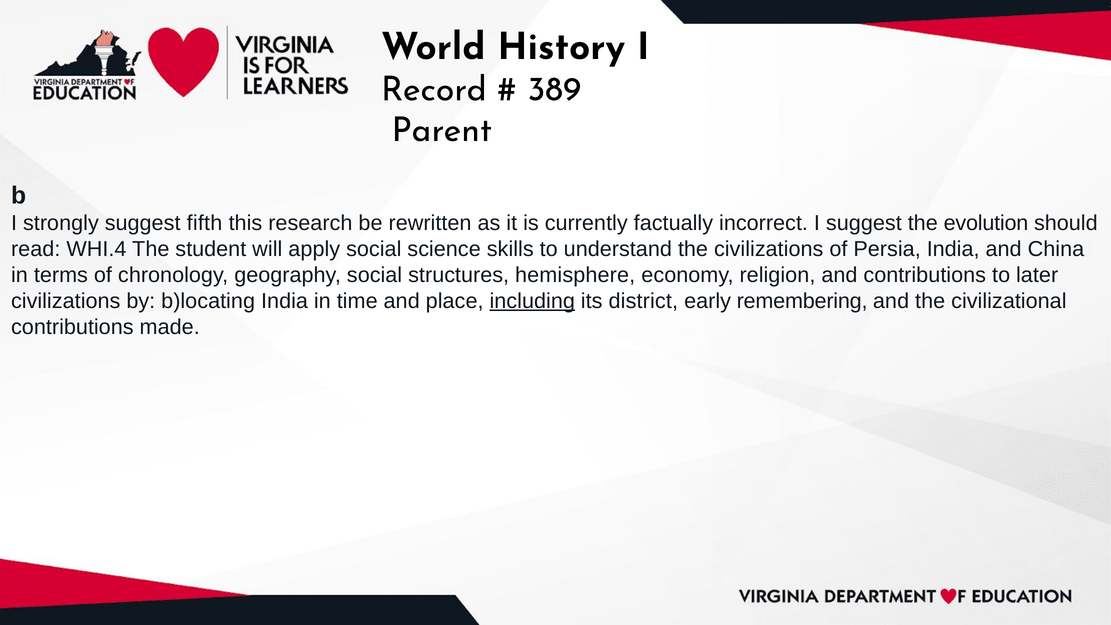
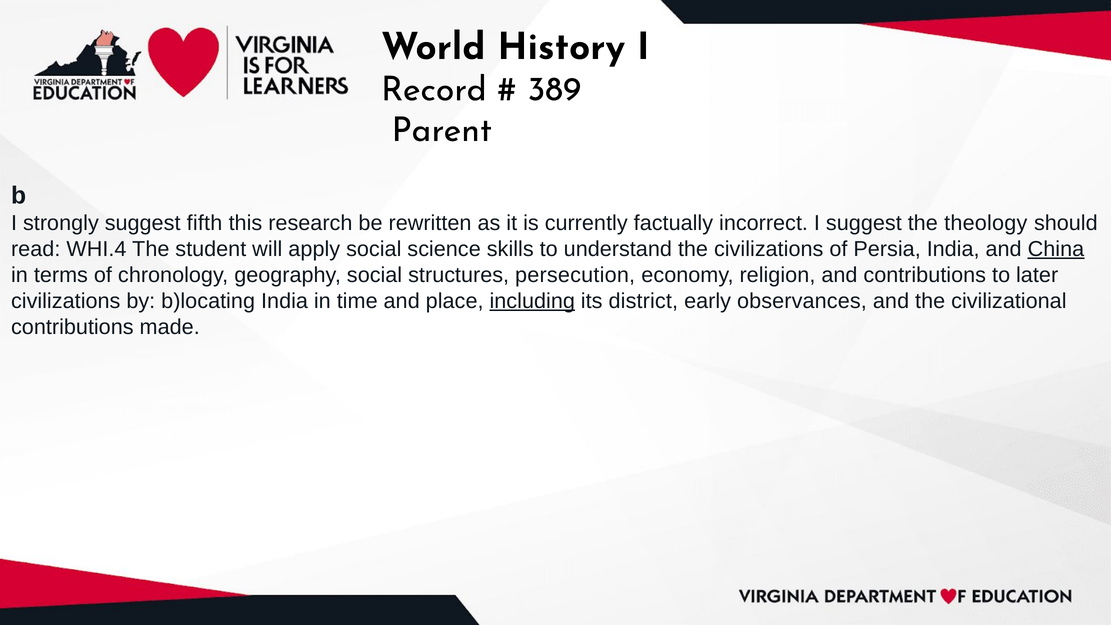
evolution: evolution -> theology (986, 223)
China underline: none -> present (1056, 249)
hemisphere: hemisphere -> persecution (575, 275)
remembering: remembering -> observances (802, 301)
